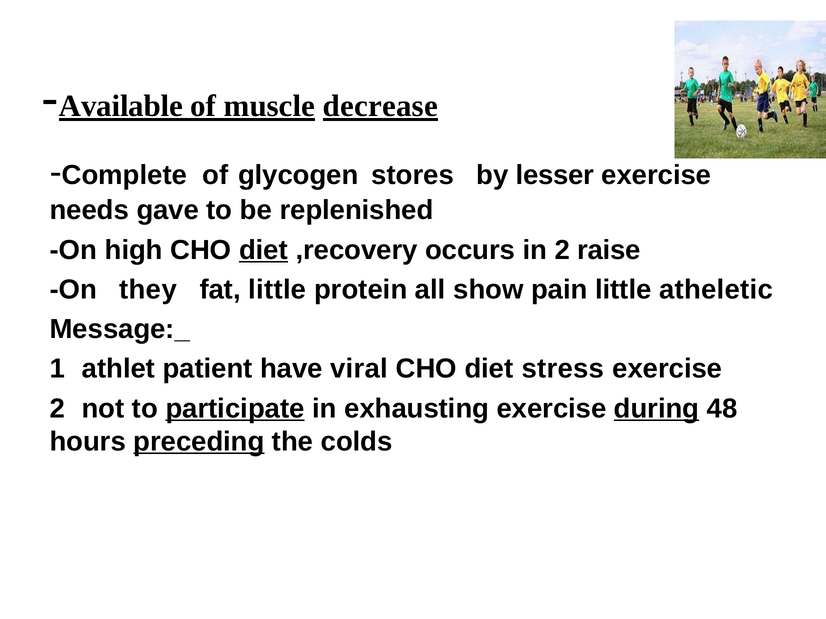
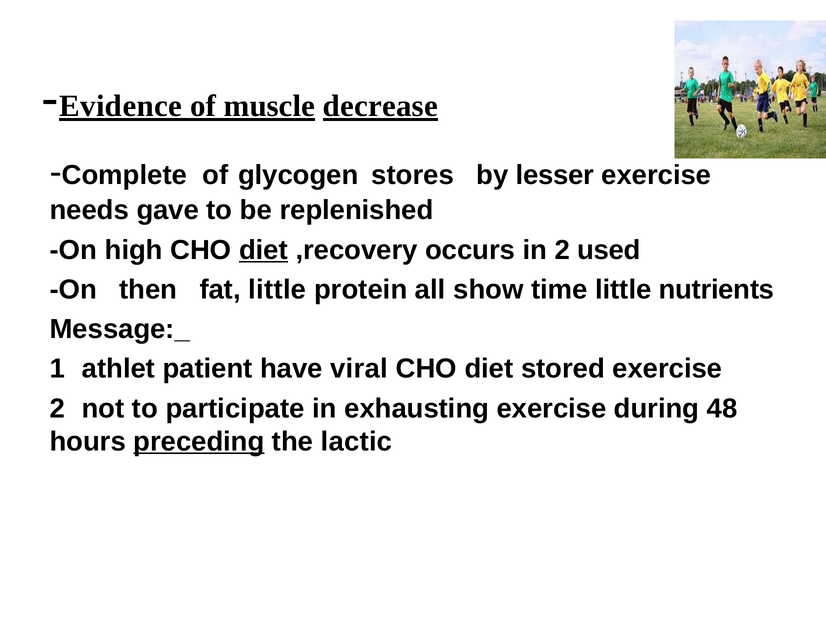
Available: Available -> Evidence (121, 106)
raise: raise -> used (609, 250)
they: they -> then (148, 290)
pain: pain -> time (559, 290)
atheletic: atheletic -> nutrients (716, 290)
stress: stress -> stored (563, 369)
participate underline: present -> none (235, 409)
during underline: present -> none (657, 409)
colds: colds -> lactic (357, 442)
